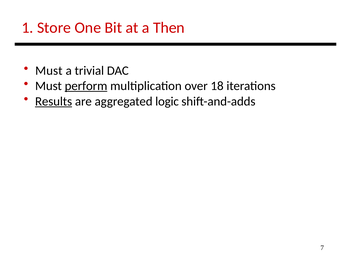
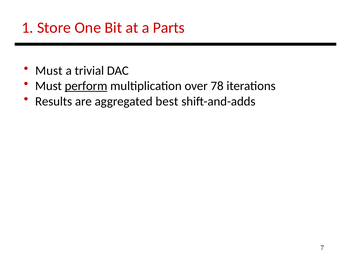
Then: Then -> Parts (169, 28)
18: 18 -> 78 (217, 86)
Results underline: present -> none (54, 101)
logic: logic -> best (167, 101)
